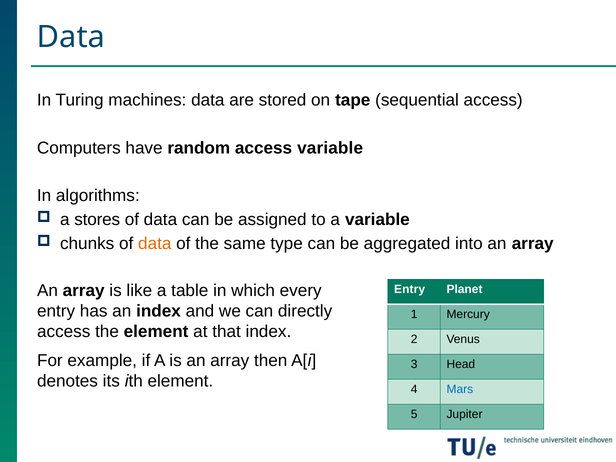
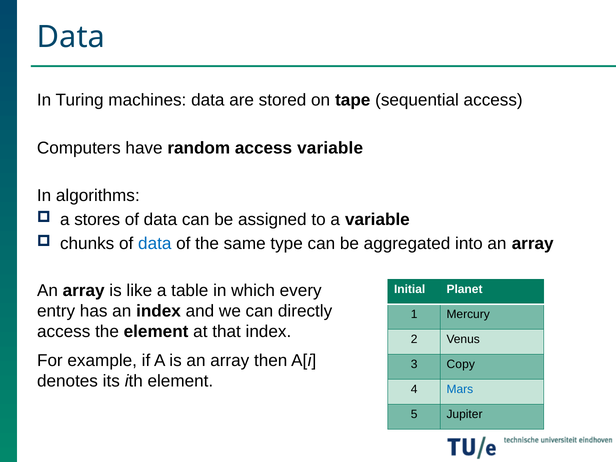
data colour: orange -> blue (155, 244)
Entry: Entry -> Initial (410, 290)
Head: Head -> Copy (461, 364)
